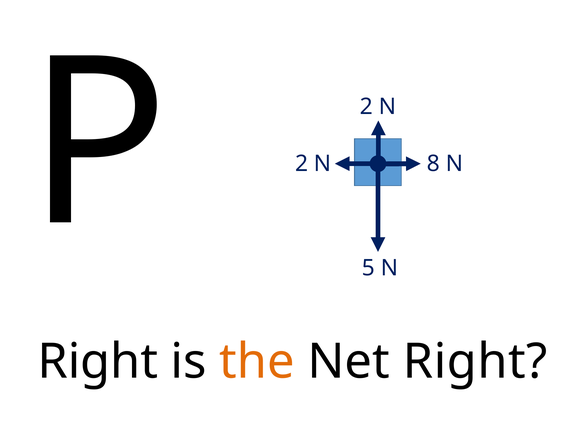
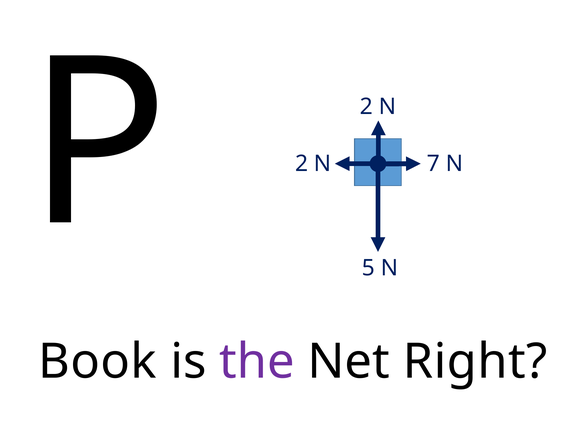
8: 8 -> 7 (433, 163)
Right: Right -> Book (97, 361)
the colour: orange -> purple (257, 361)
